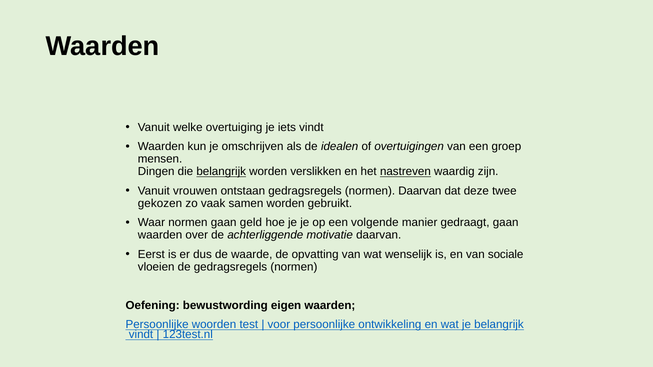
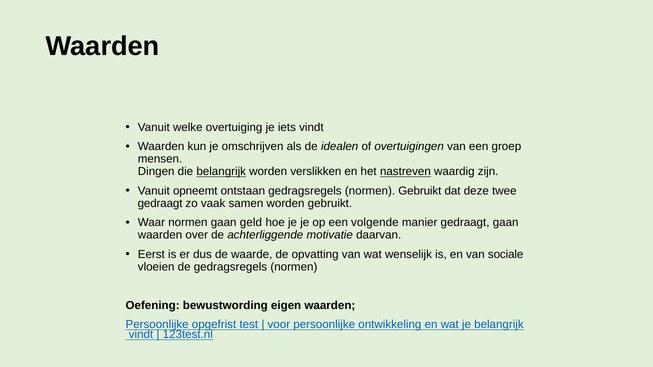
vrouwen: vrouwen -> opneemt (195, 191)
normen Daarvan: Daarvan -> Gebruikt (420, 191)
gekozen: gekozen -> gedraagt (160, 203)
woorden: woorden -> opgefrist (214, 325)
